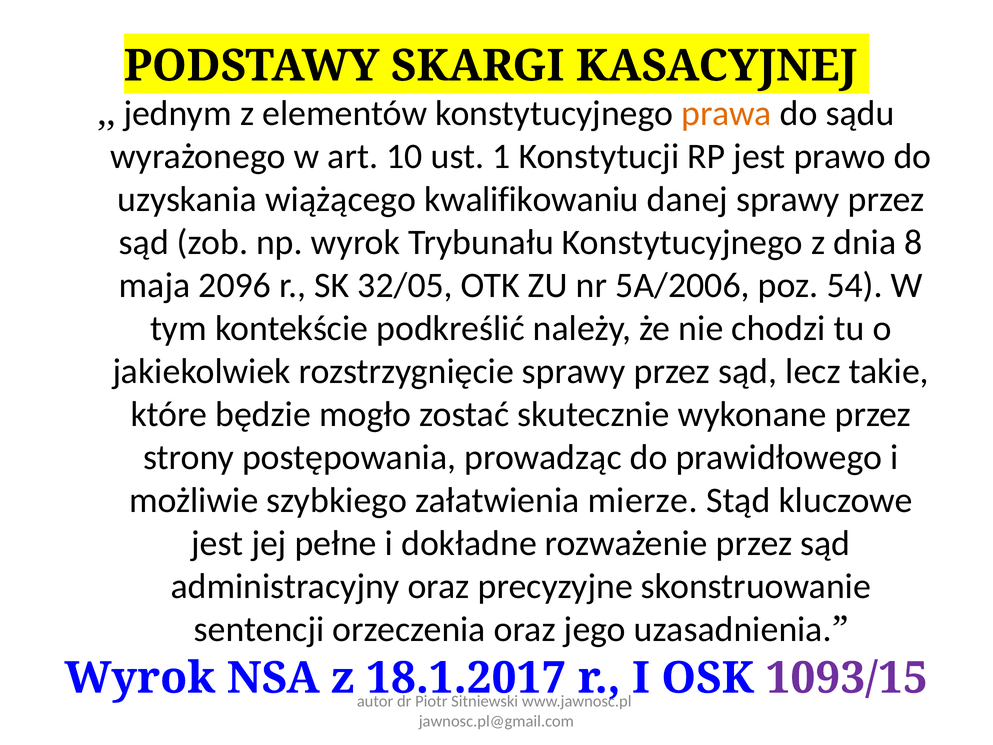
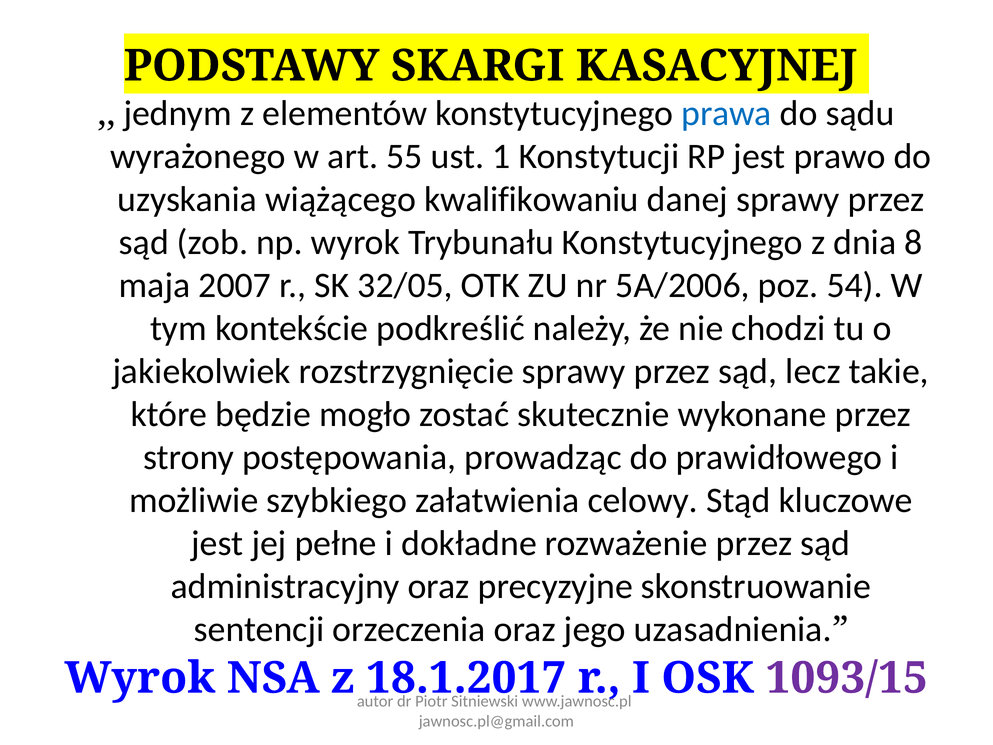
prawa colour: orange -> blue (727, 113)
10: 10 -> 55 (404, 156)
2096: 2096 -> 2007 (235, 285)
mierze: mierze -> celowy (643, 500)
